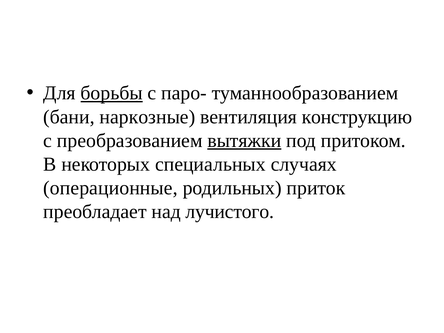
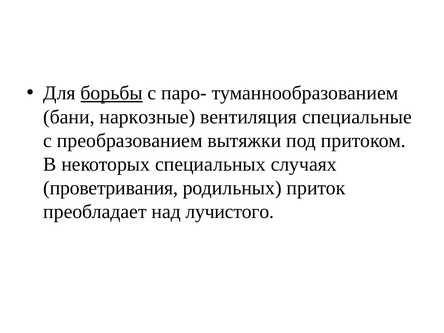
конструкцию: конструкцию -> специальные (357, 117)
вытяжки underline: present -> none (244, 141)
операционные: операционные -> проветривания (111, 188)
